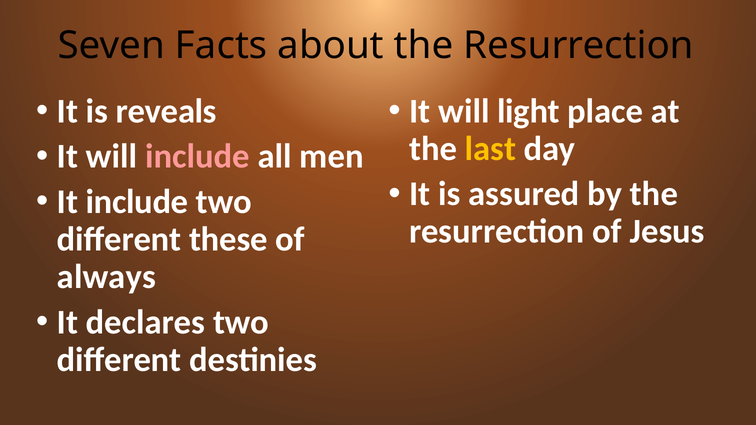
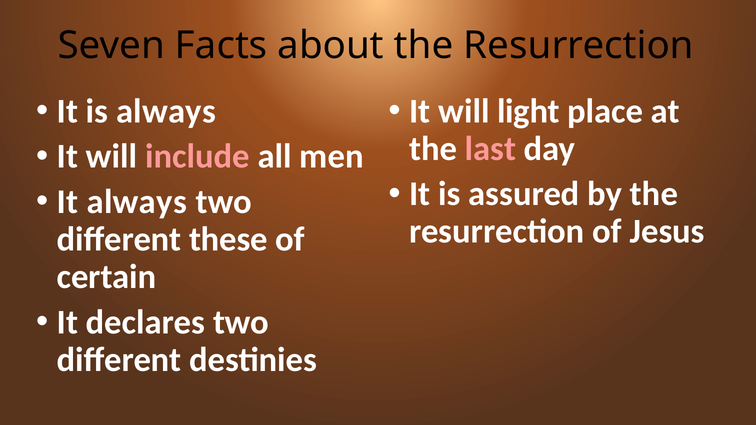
is reveals: reveals -> always (166, 111)
last colour: yellow -> pink (490, 149)
It include: include -> always (137, 202)
always: always -> certain (107, 277)
